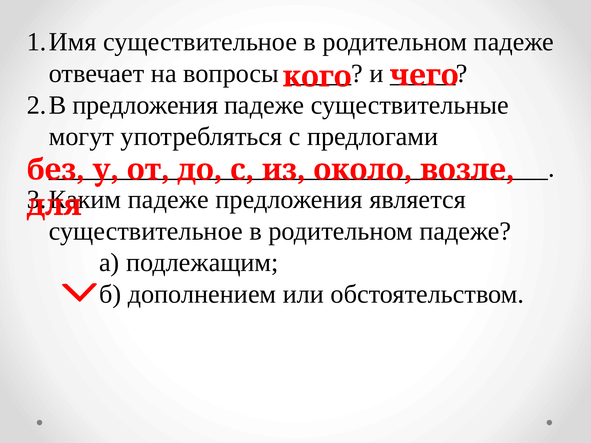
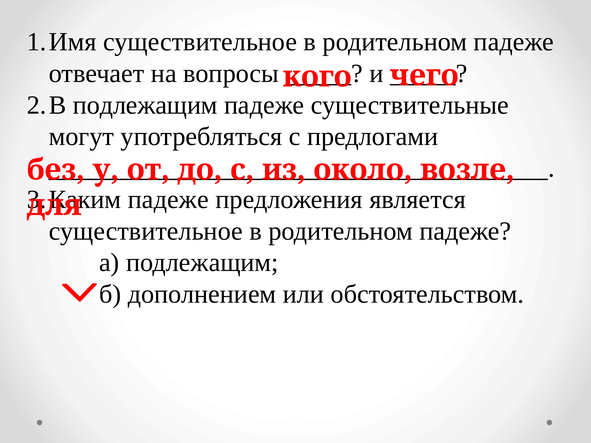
предложения: предложения -> подлежащим (145, 105)
